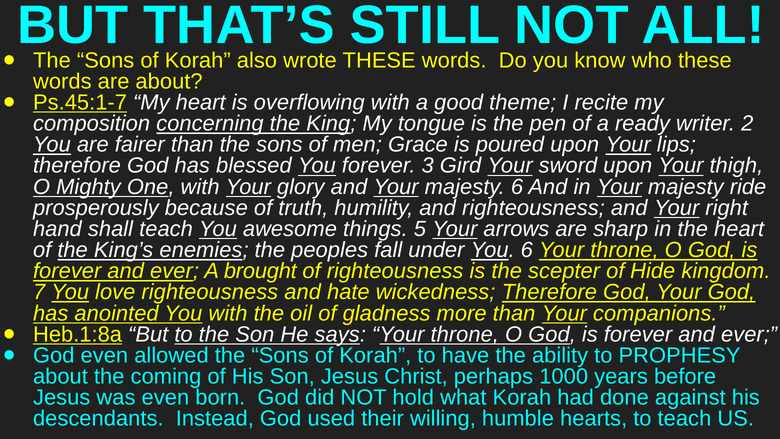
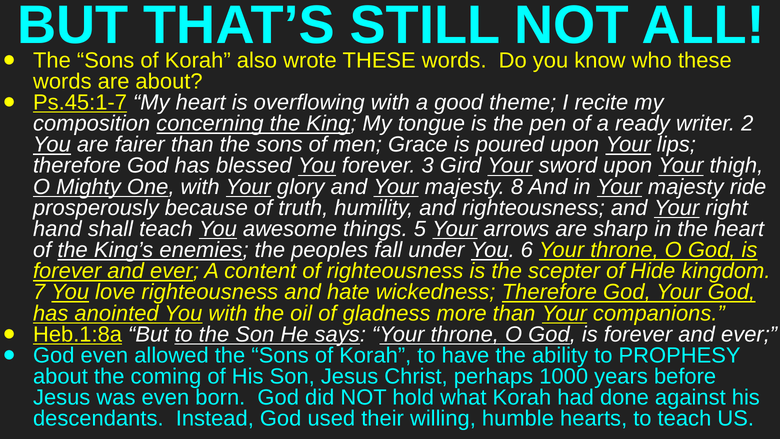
majesty 6: 6 -> 8 (517, 187)
brought: brought -> content (260, 271)
